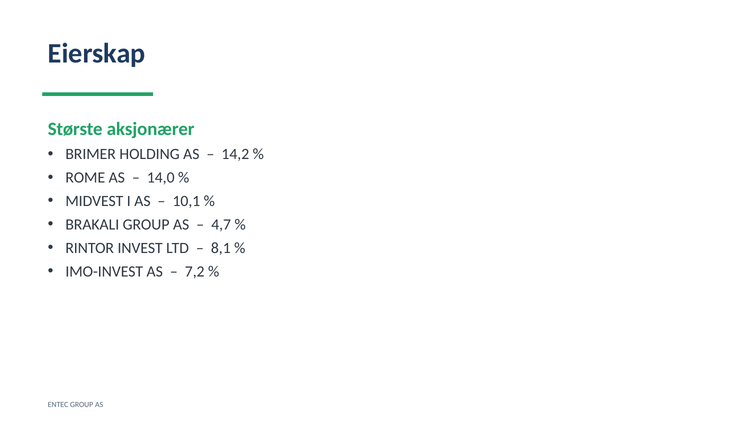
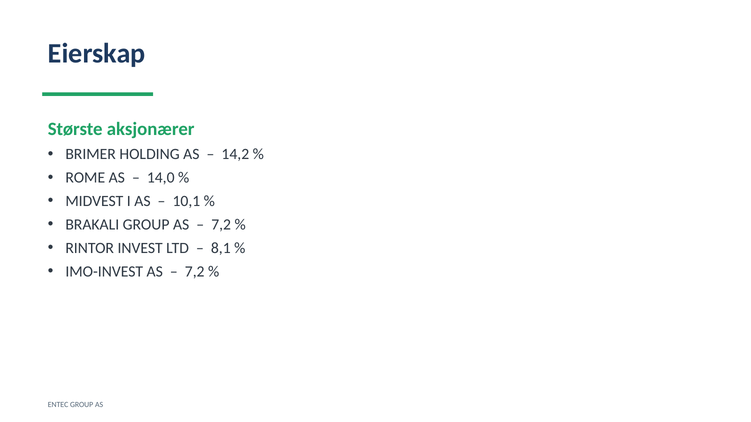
4,7: 4,7 -> 7,2 (221, 225)
